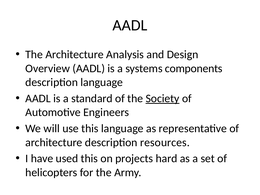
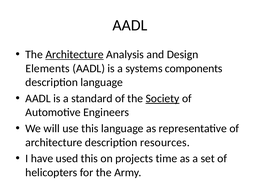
Architecture underline: none -> present (74, 55)
Overview: Overview -> Elements (48, 68)
hard: hard -> time (166, 159)
